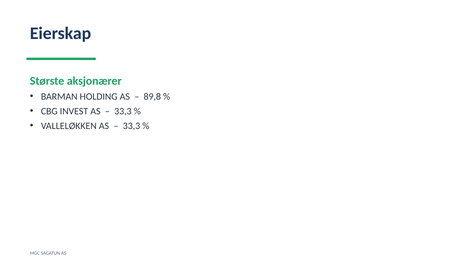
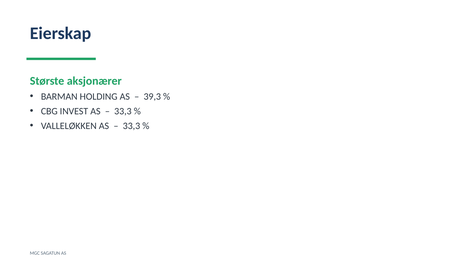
89,8: 89,8 -> 39,3 (152, 97)
